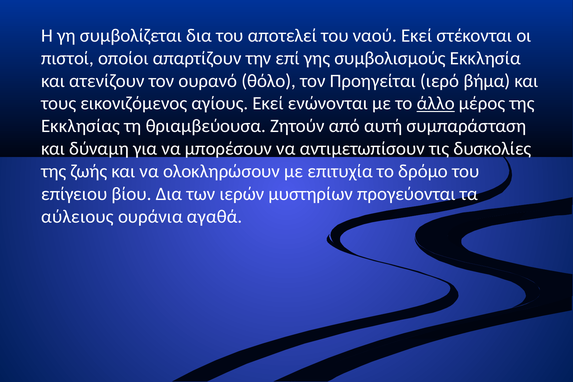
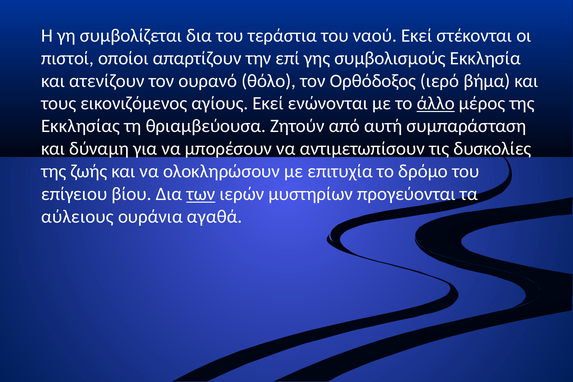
αποτελεί: αποτελεί -> τεράστια (282, 35)
Προηγείται: Προηγείται -> Ορθόδοξος (373, 81)
των underline: none -> present (201, 194)
